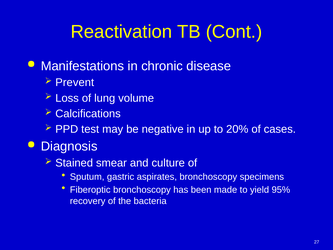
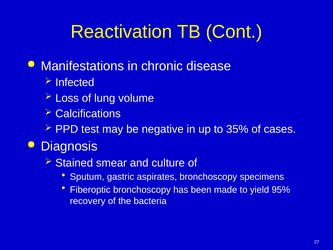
Prevent: Prevent -> Infected (75, 82)
20%: 20% -> 35% (237, 129)
